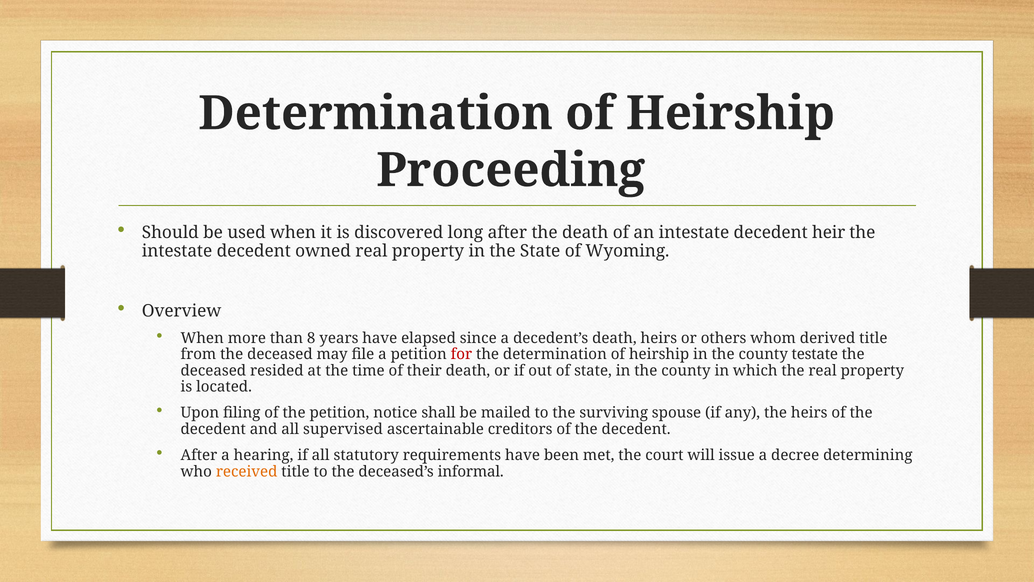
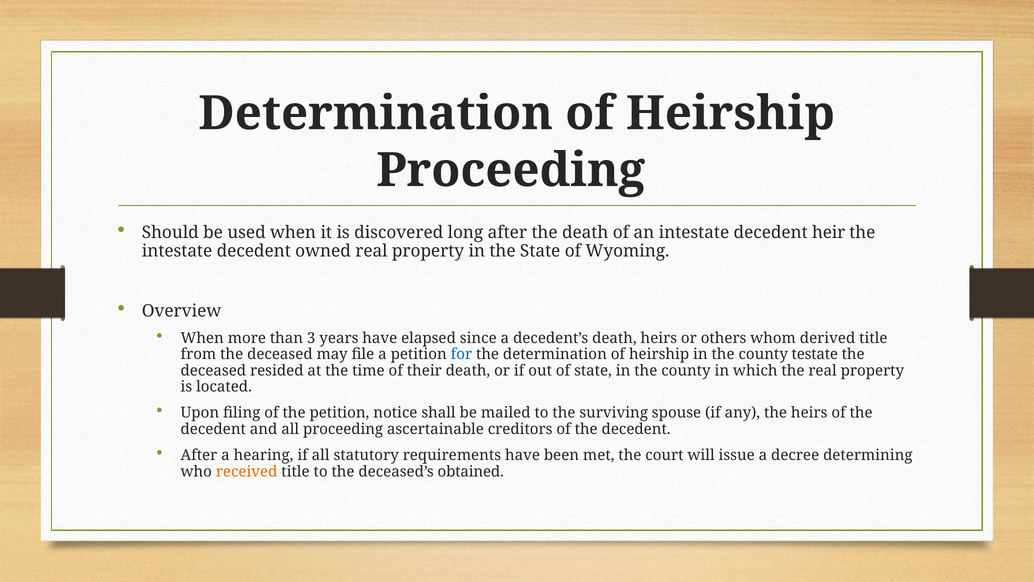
8: 8 -> 3 (311, 338)
for colour: red -> blue (461, 354)
all supervised: supervised -> proceeding (343, 429)
informal: informal -> obtained (471, 471)
